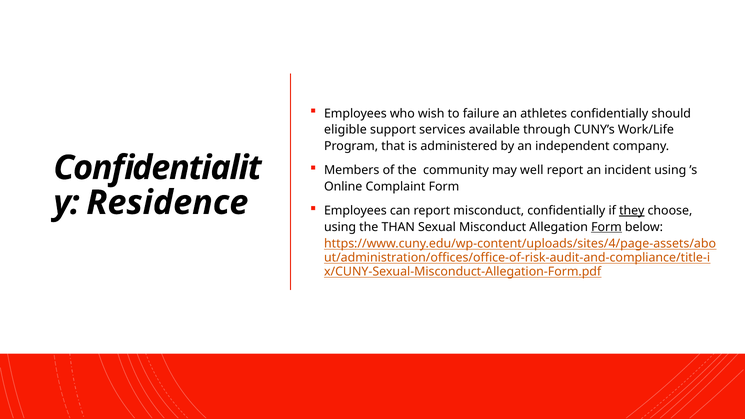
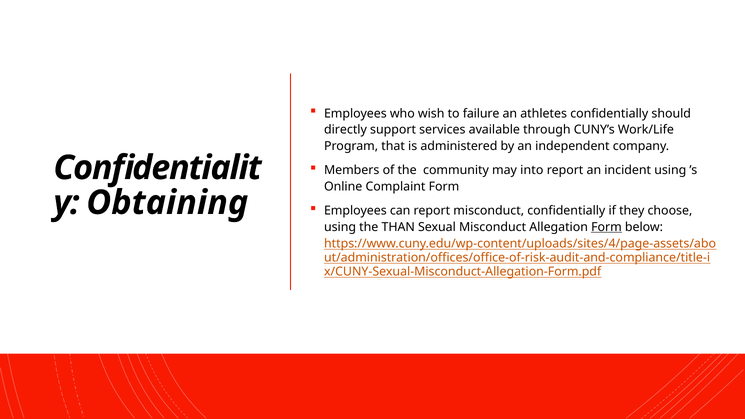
eligible: eligible -> directly (345, 130)
well: well -> into (532, 170)
Residence: Residence -> Obtaining (167, 203)
they underline: present -> none (632, 211)
